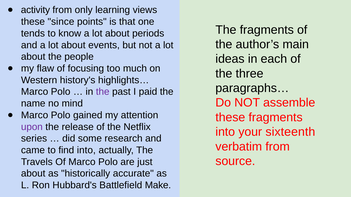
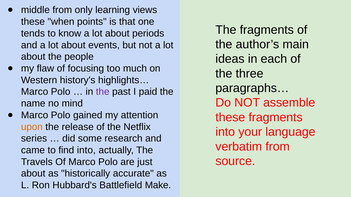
activity: activity -> middle (35, 10)
since: since -> when (61, 22)
upon colour: purple -> orange (32, 127)
sixteenth: sixteenth -> language (290, 132)
